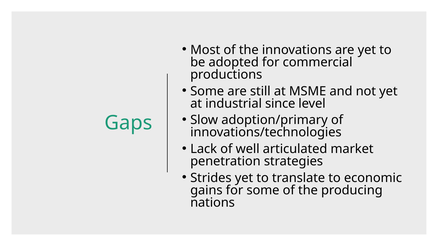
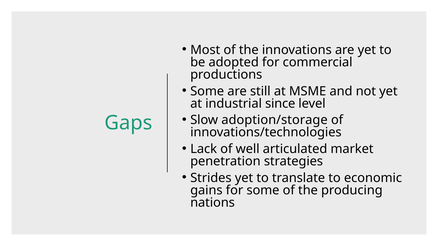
adoption/primary: adoption/primary -> adoption/storage (274, 120)
